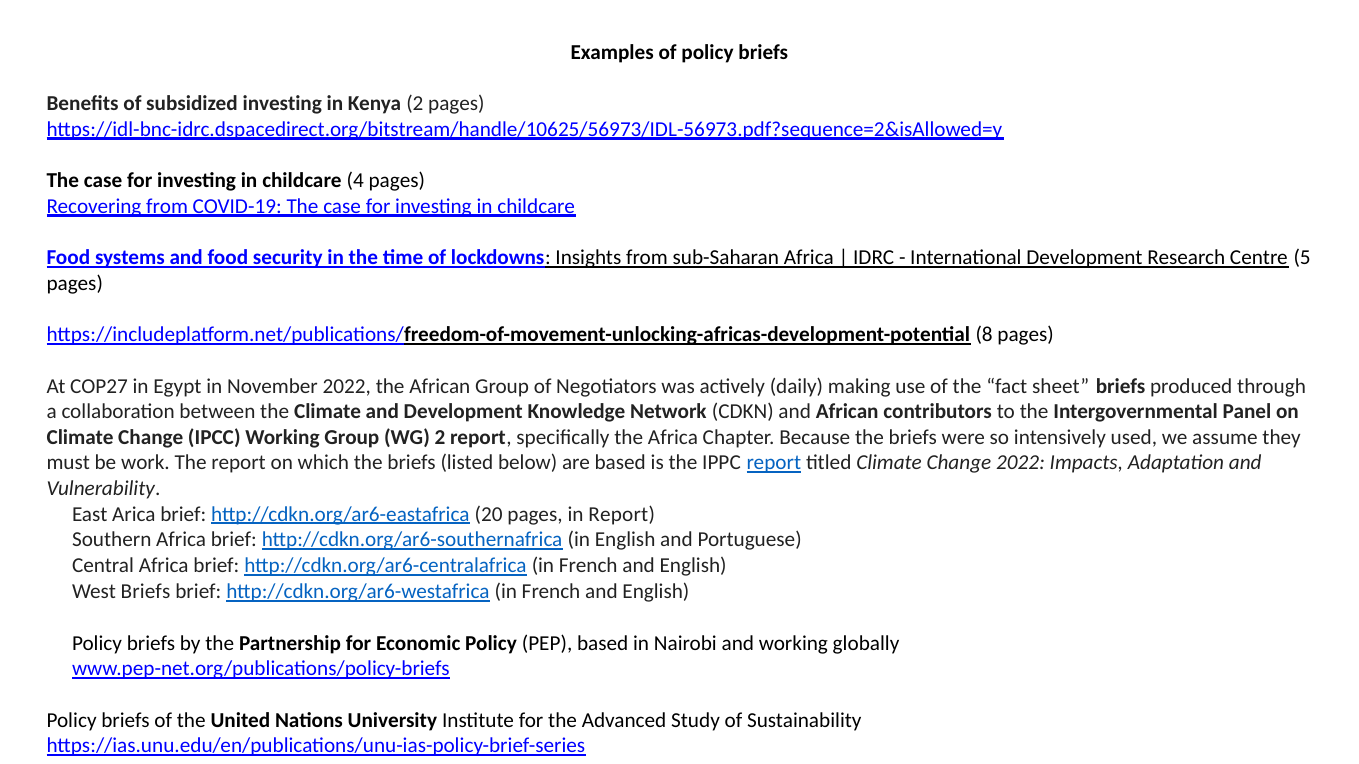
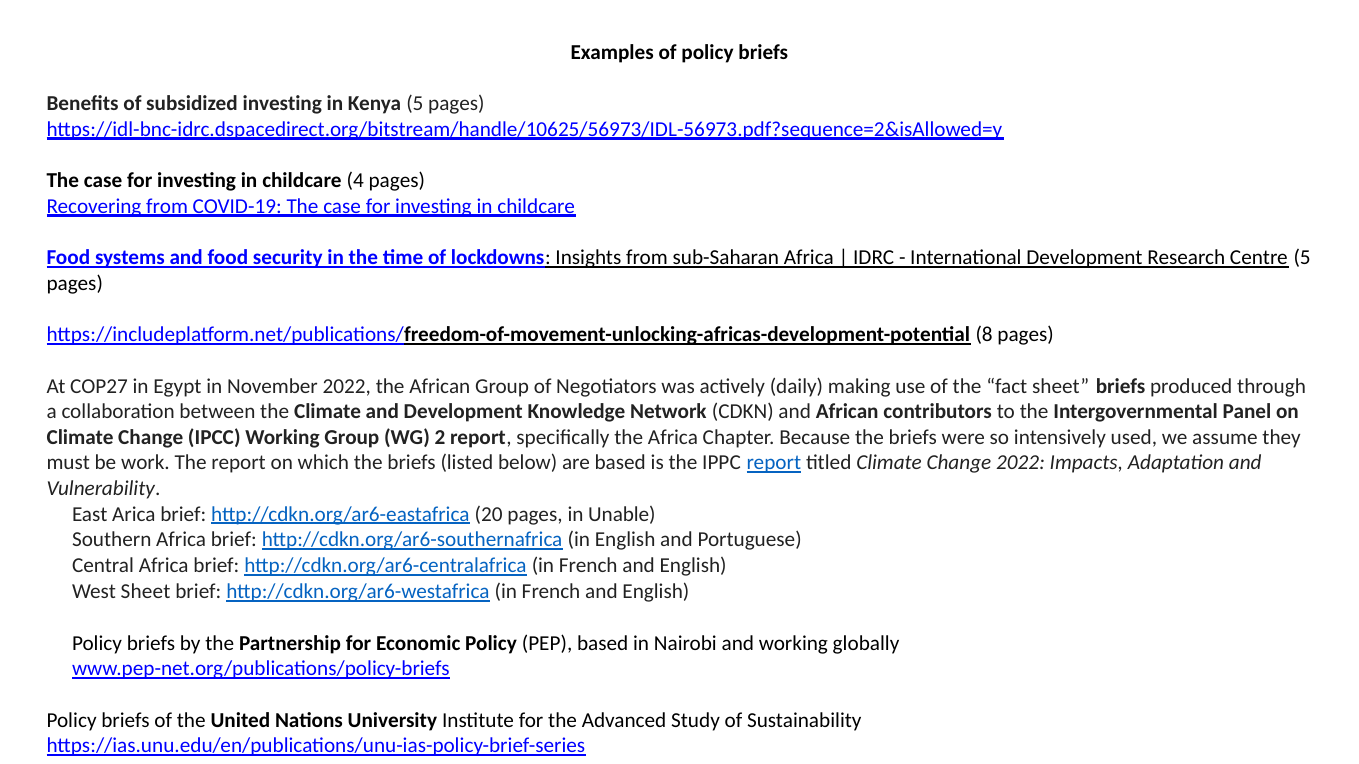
Kenya 2: 2 -> 5 (415, 104)
in Report: Report -> Unable (622, 514)
West Briefs: Briefs -> Sheet (146, 592)
